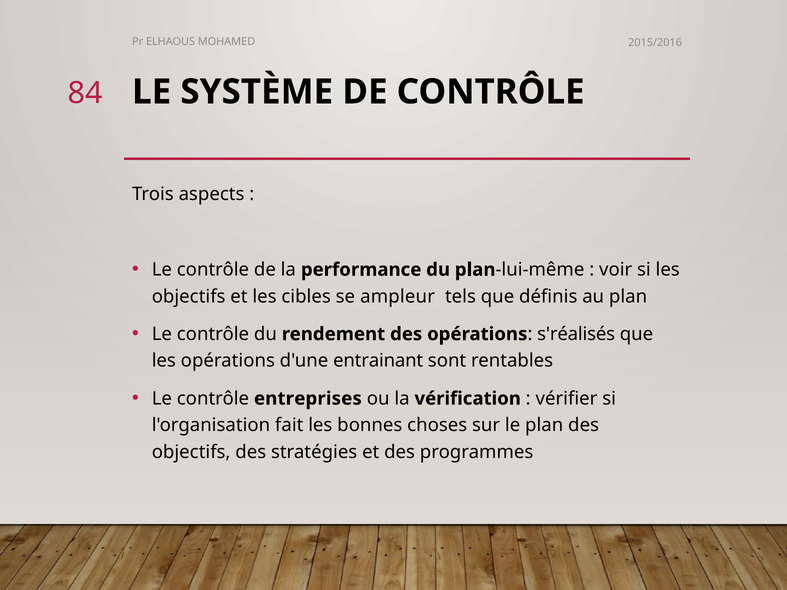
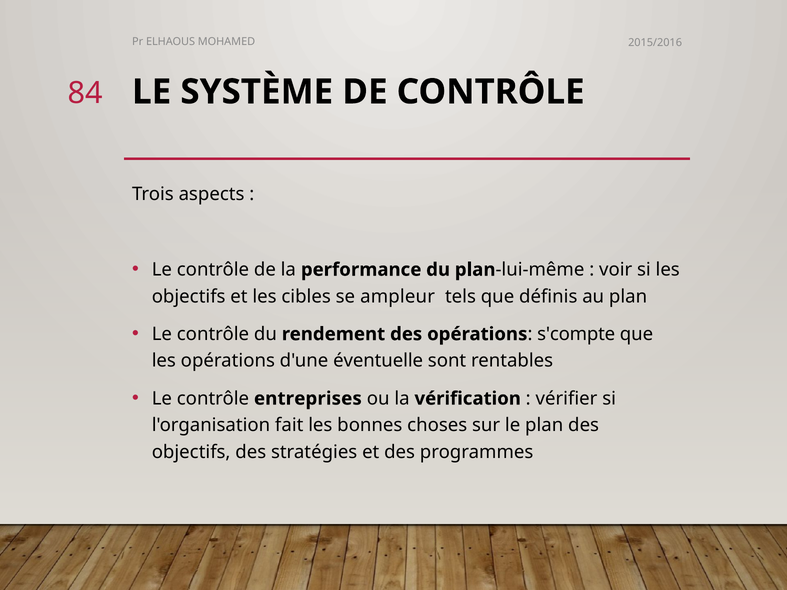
s'réalisés: s'réalisés -> s'compte (576, 334)
entrainant: entrainant -> éventuelle (378, 361)
